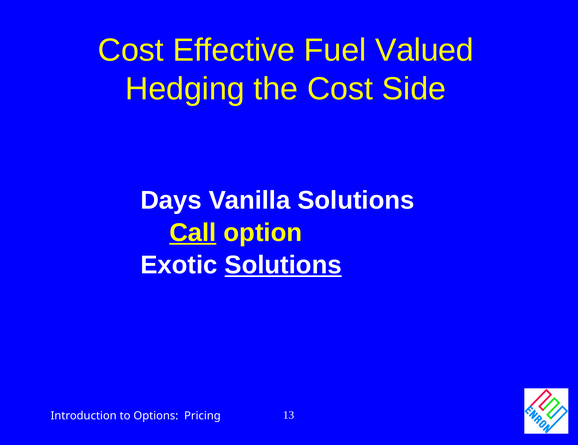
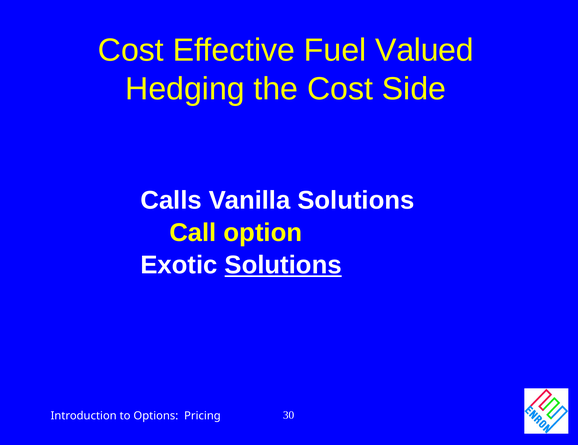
Days: Days -> Calls (171, 200)
Call underline: present -> none (193, 233)
13: 13 -> 30 (289, 415)
